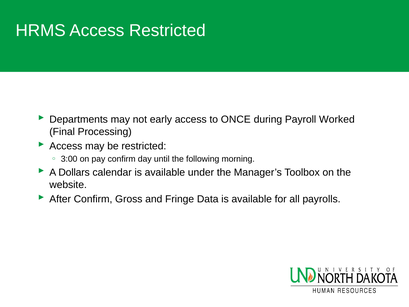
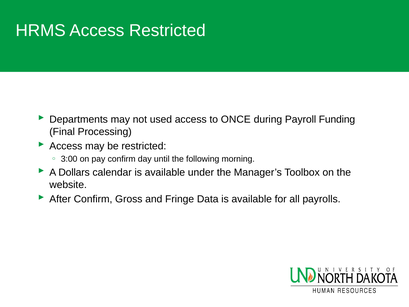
early: early -> used (161, 119)
Worked: Worked -> Funding (337, 119)
